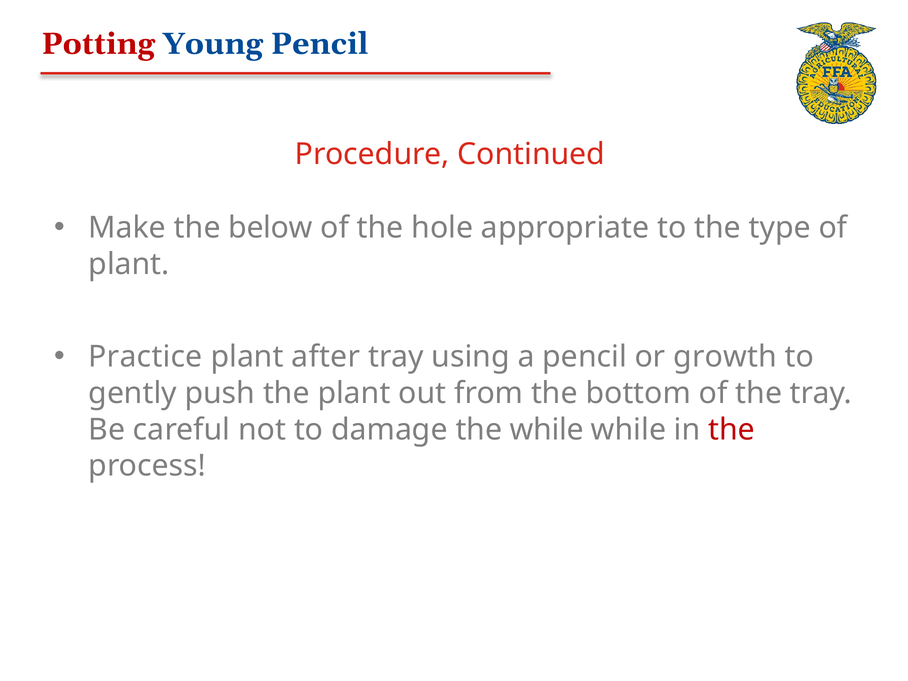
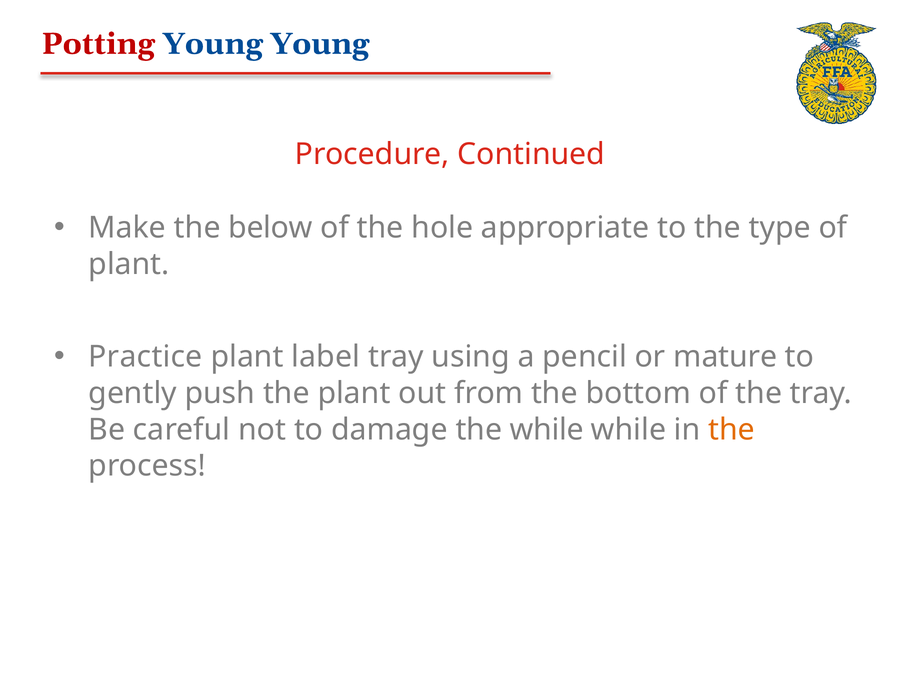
Young Pencil: Pencil -> Young (320, 44)
after: after -> label (326, 357)
growth: growth -> mature (725, 357)
the colour: red -> orange (732, 430)
